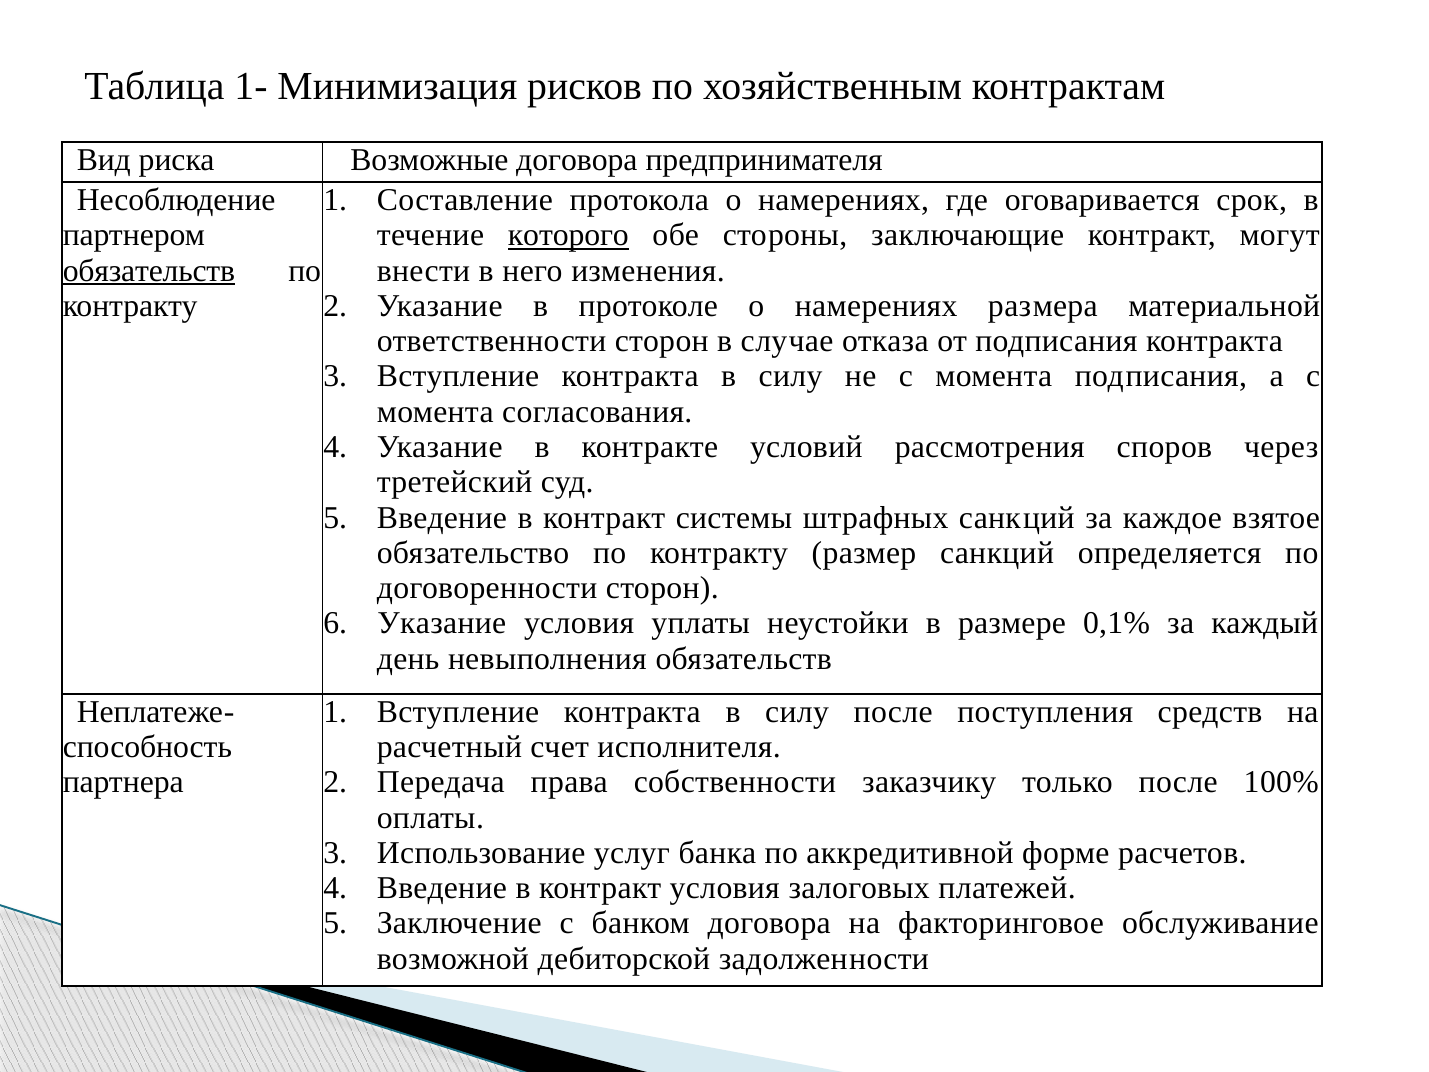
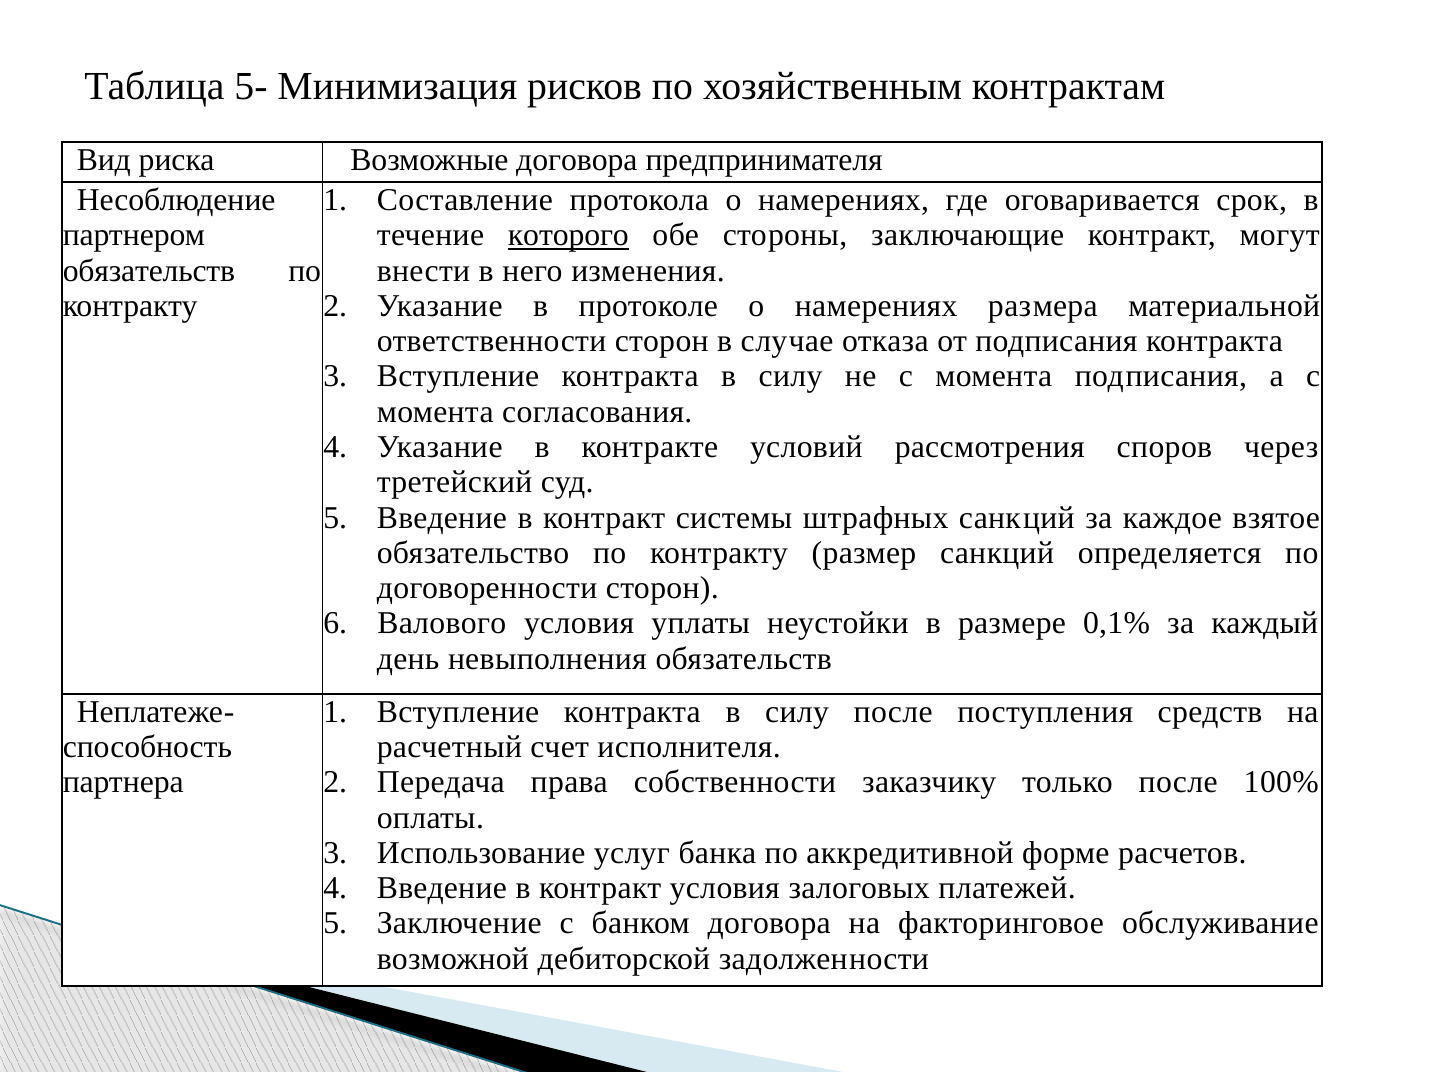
1-: 1- -> 5- (251, 87)
обязательств underline: present -> none (149, 271)
Указание: Указание -> Валового (442, 623)
